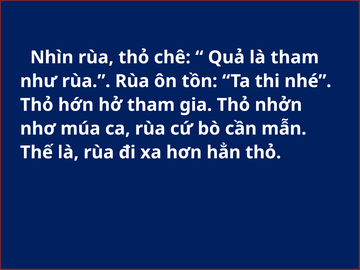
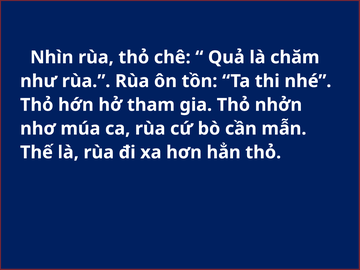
là tham: tham -> chăm (295, 57)
